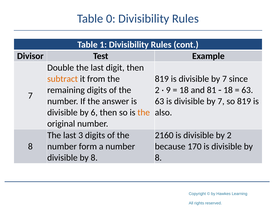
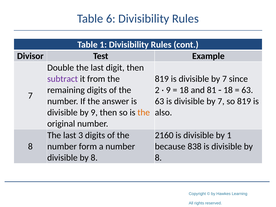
0: 0 -> 6 (111, 19)
subtract colour: orange -> purple (63, 79)
by 6: 6 -> 9 (94, 113)
by 2: 2 -> 1 (229, 135)
170: 170 -> 838 (195, 147)
